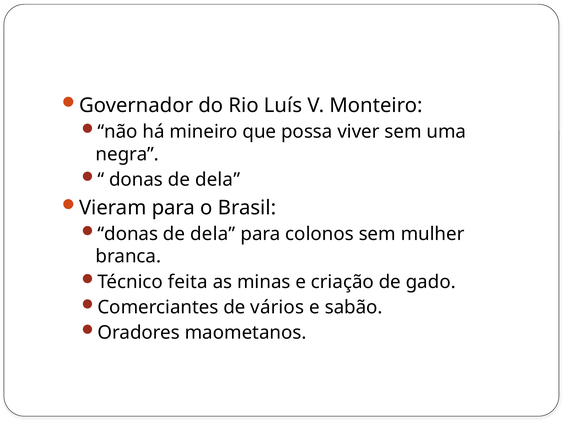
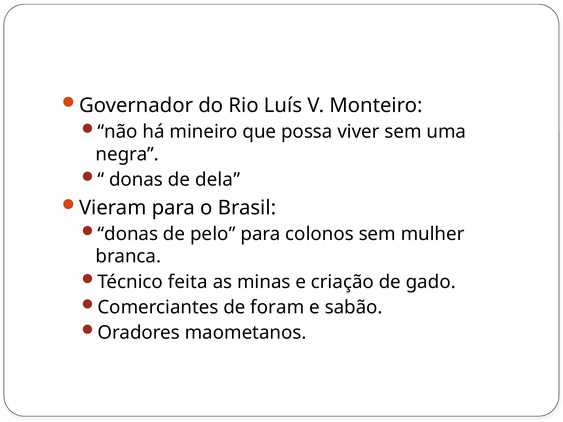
dela: dela -> pelo (213, 234)
vários: vários -> foram (277, 307)
